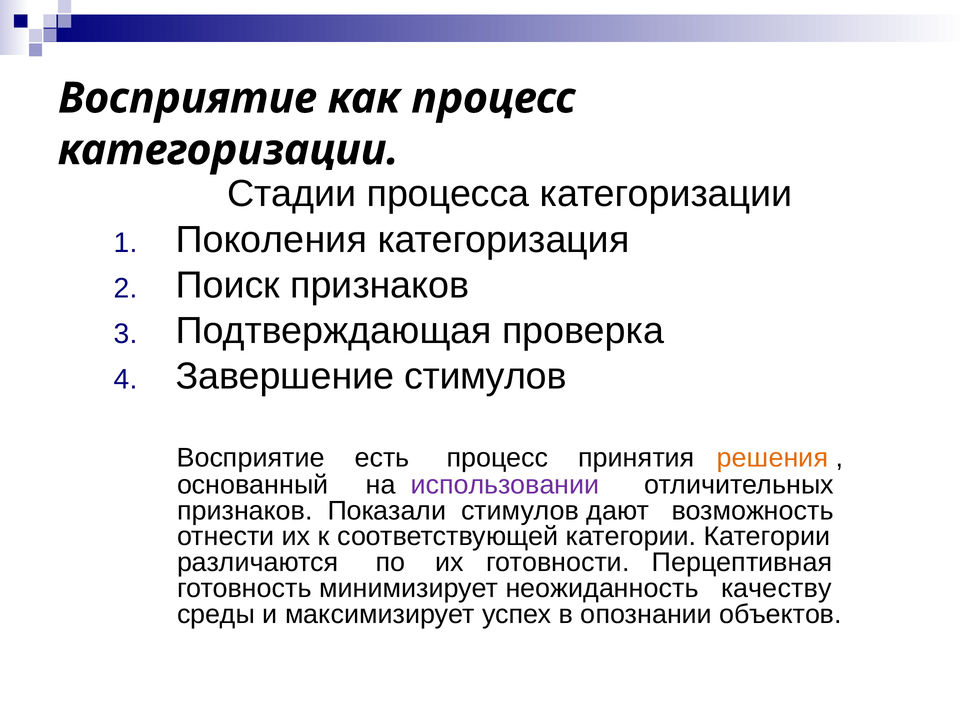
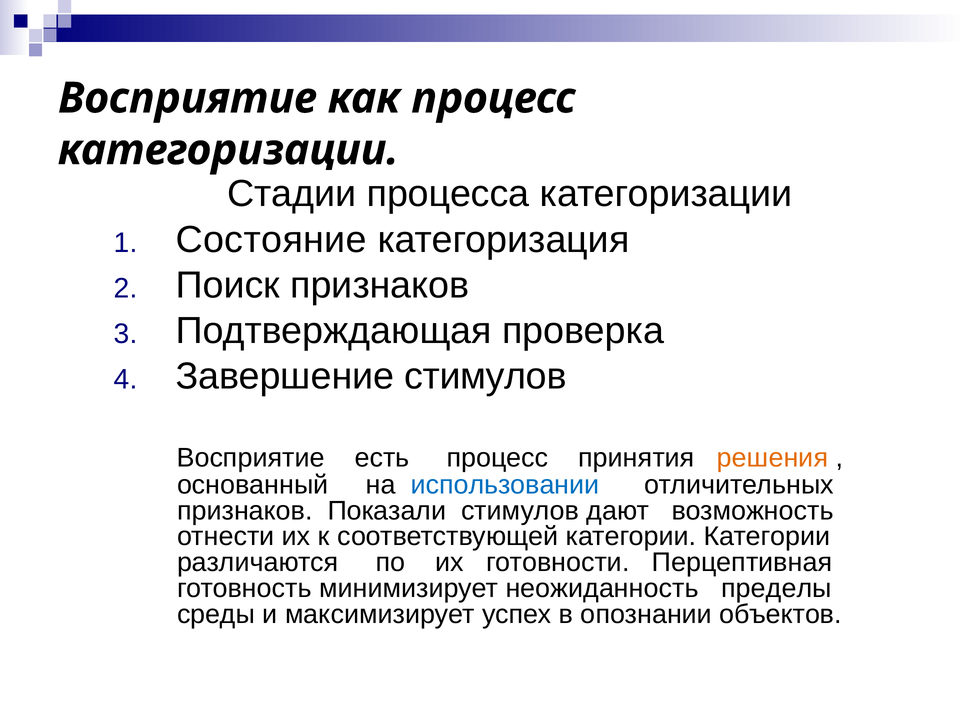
Поколения: Поколения -> Состояние (271, 240)
использовании colour: purple -> blue (505, 485)
качеству: качеству -> пределы (776, 588)
